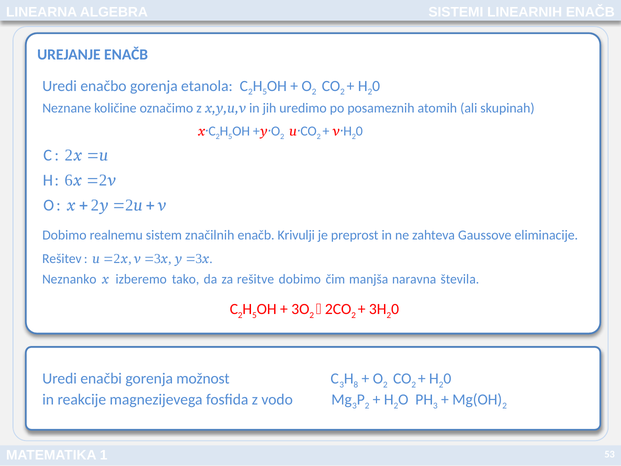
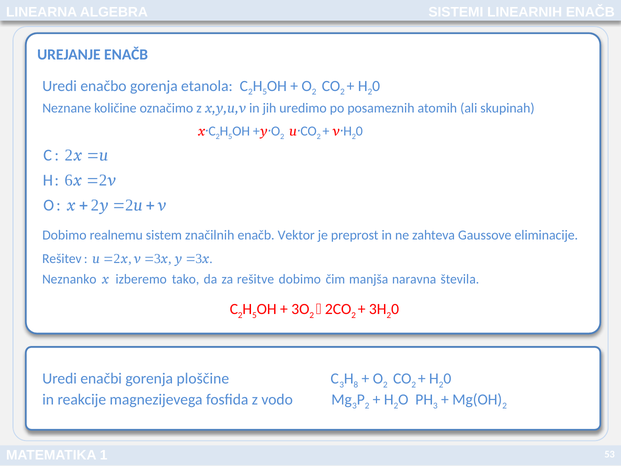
Krivulji: Krivulji -> Vektor (296, 235)
možnost: možnost -> ploščine (203, 378)
